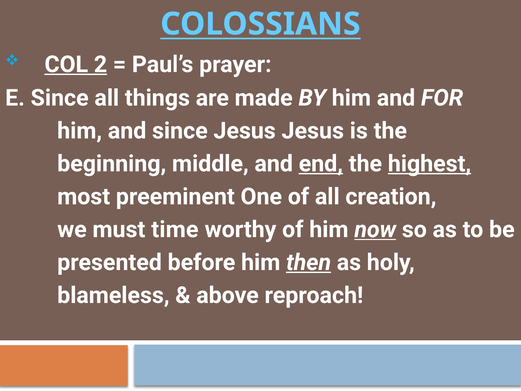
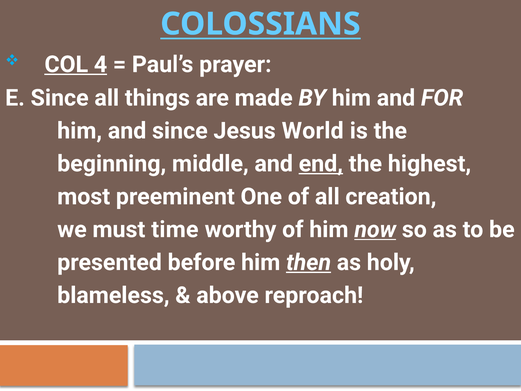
2: 2 -> 4 (101, 64)
Jesus Jesus: Jesus -> World (313, 131)
highest underline: present -> none (429, 164)
